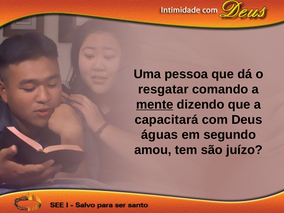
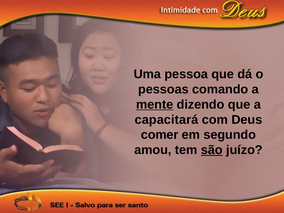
resgatar: resgatar -> pessoas (163, 89)
águas: águas -> comer (160, 135)
são underline: none -> present (212, 150)
